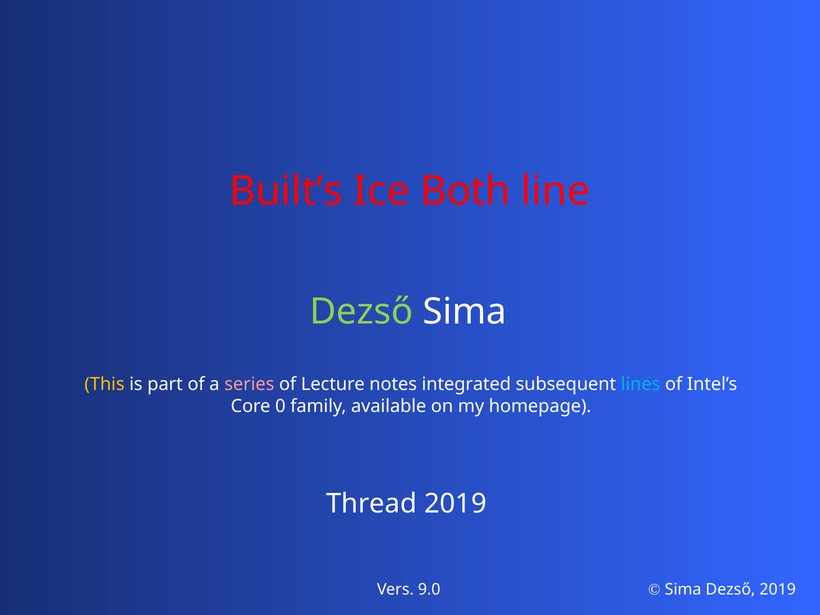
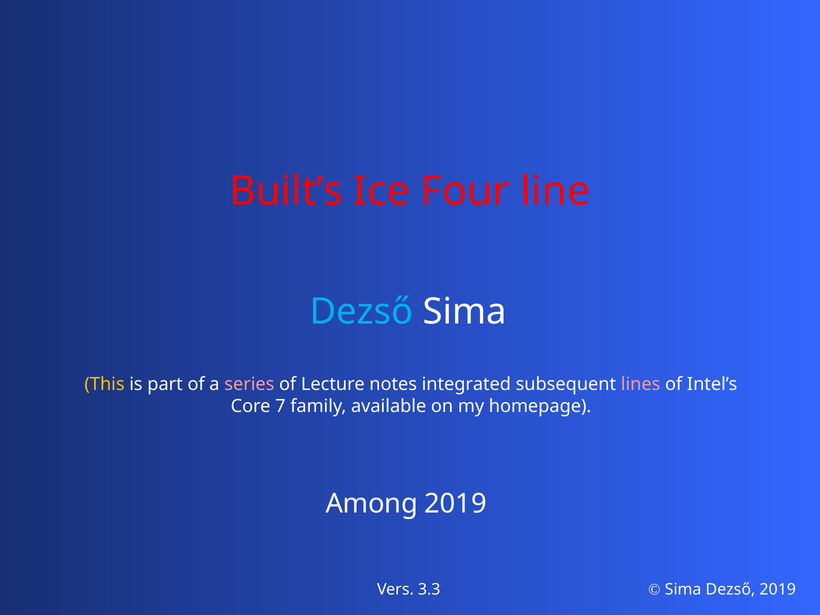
Both: Both -> Four (465, 191)
Dezső colour: light green -> light blue (362, 312)
lines colour: light blue -> pink (641, 384)
0: 0 -> 7 (280, 406)
Thread: Thread -> Among (372, 504)
9.0: 9.0 -> 3.3 (429, 589)
